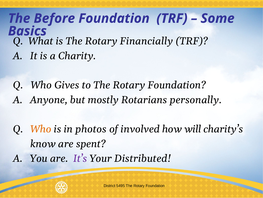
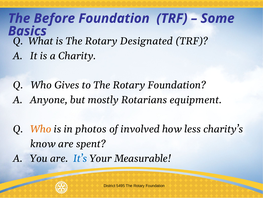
Financially: Financially -> Designated (146, 41)
personally: personally -> equipment (196, 99)
will: will -> less (193, 129)
It’s colour: purple -> blue (80, 158)
Distributed: Distributed -> Measurable (143, 158)
